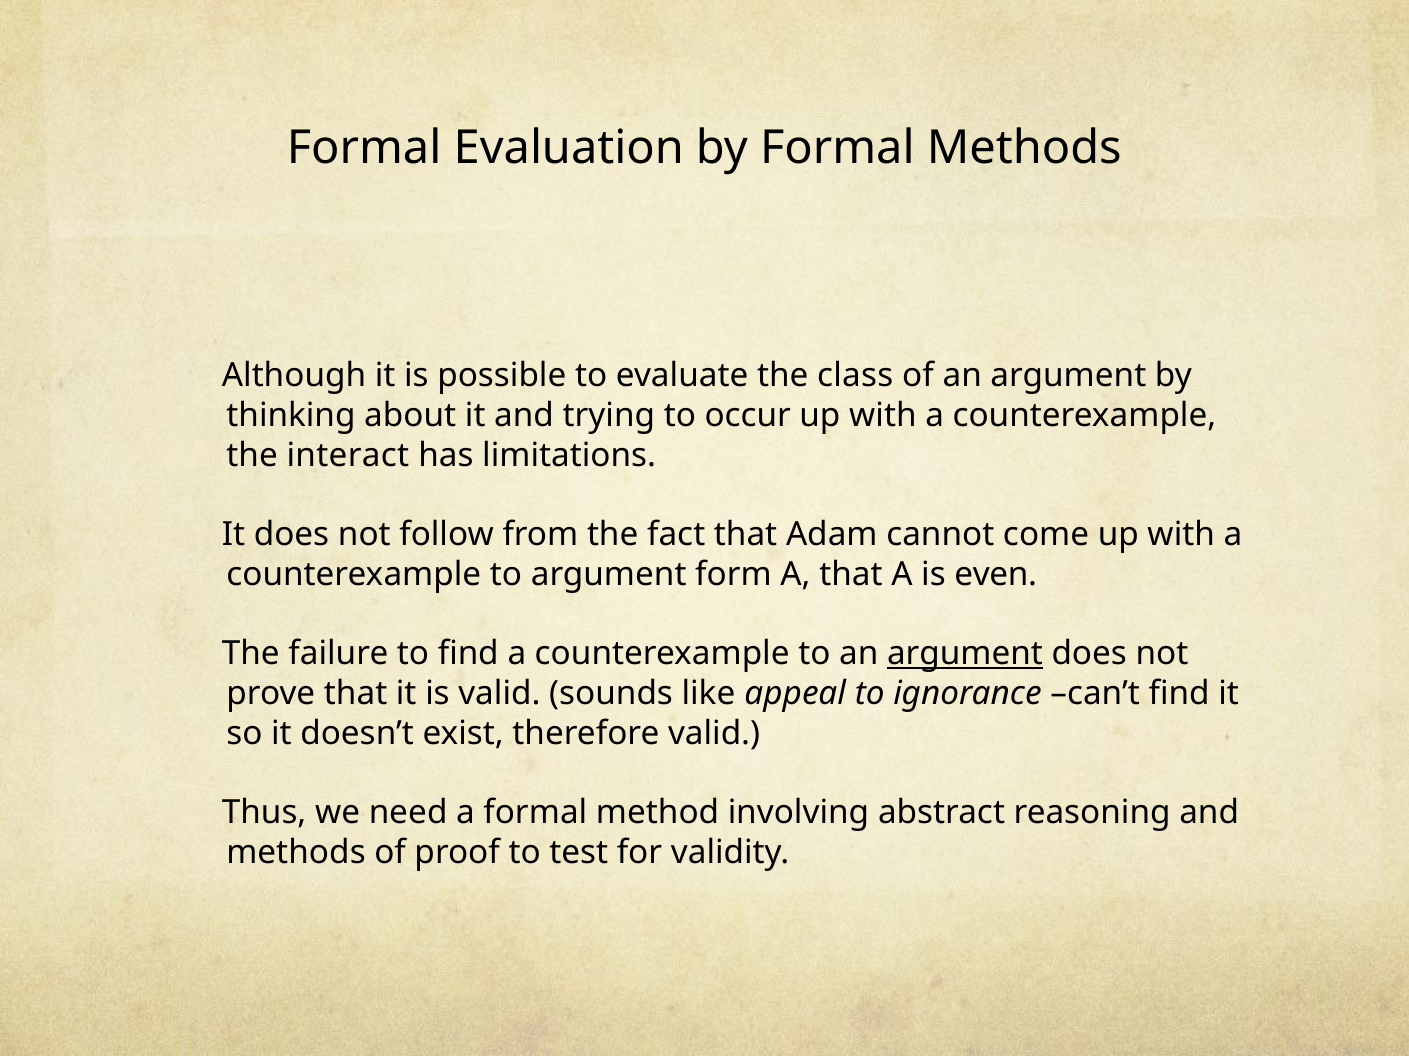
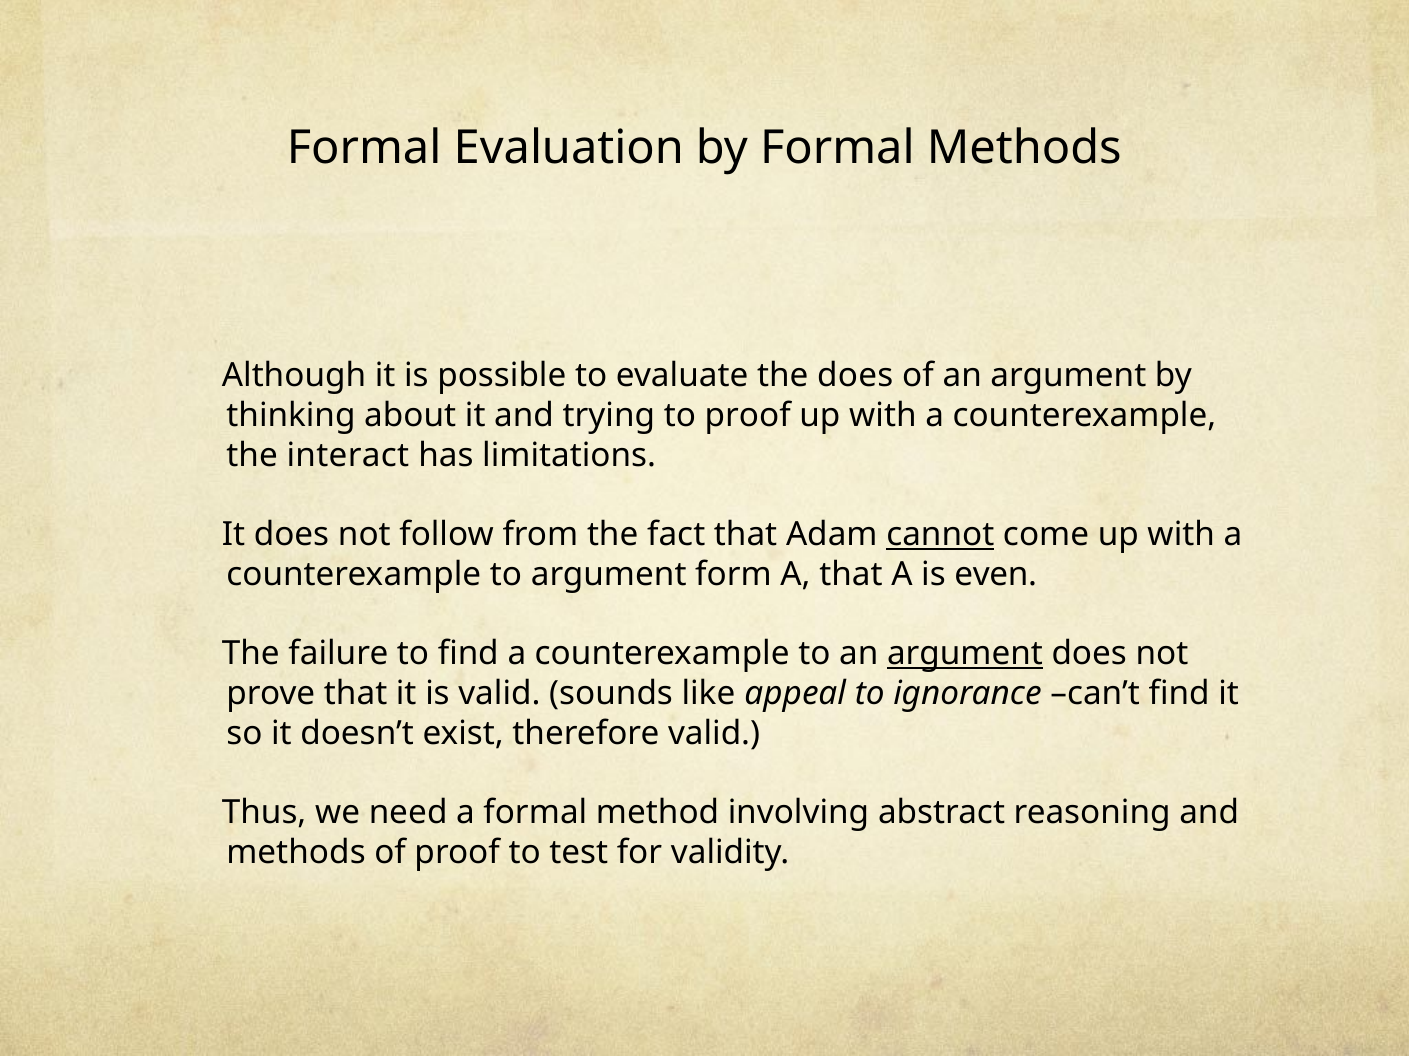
the class: class -> does (855, 376)
to occur: occur -> proof (748, 416)
cannot underline: none -> present (940, 535)
